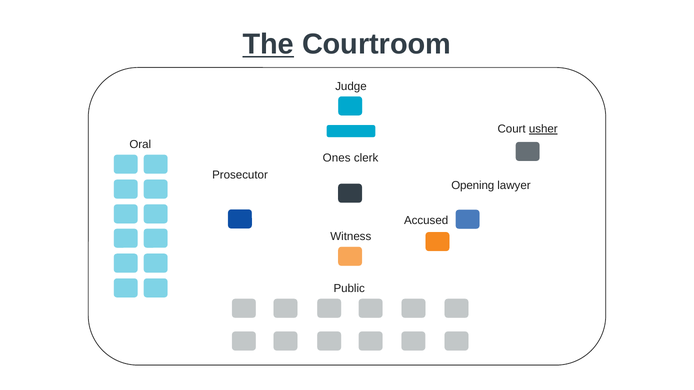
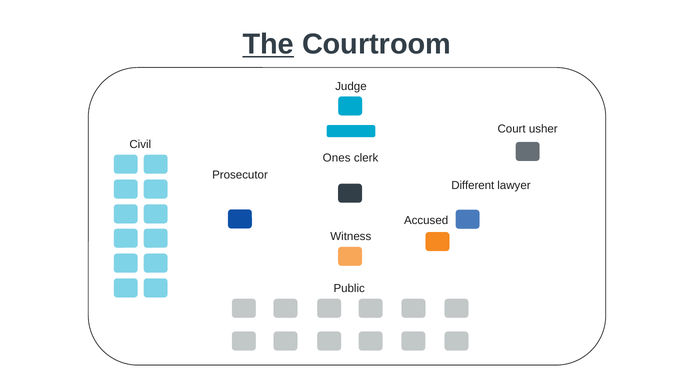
usher underline: present -> none (543, 129)
Oral: Oral -> Civil (140, 144)
Opening: Opening -> Different (473, 186)
